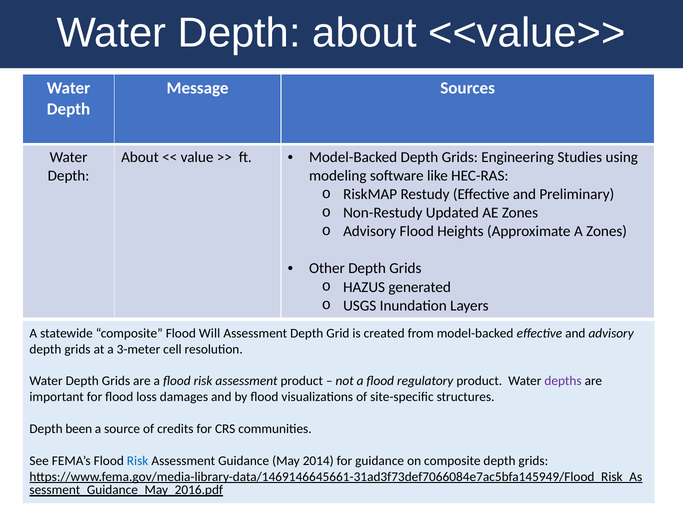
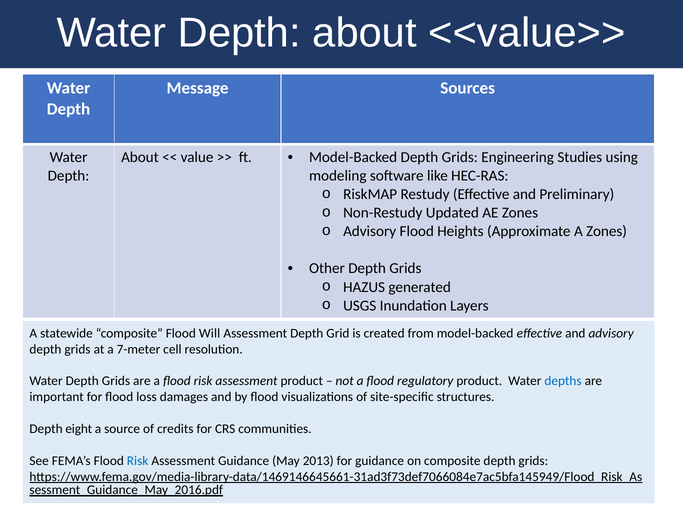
3-meter: 3-meter -> 7-meter (138, 349)
depths colour: purple -> blue (563, 381)
been: been -> eight (79, 429)
2014: 2014 -> 2013 (318, 461)
